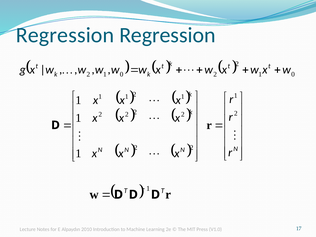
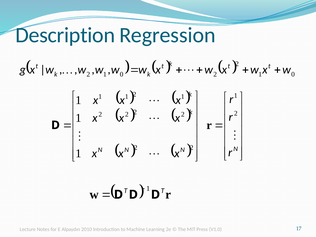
Regression: Regression -> Description (65, 35)
